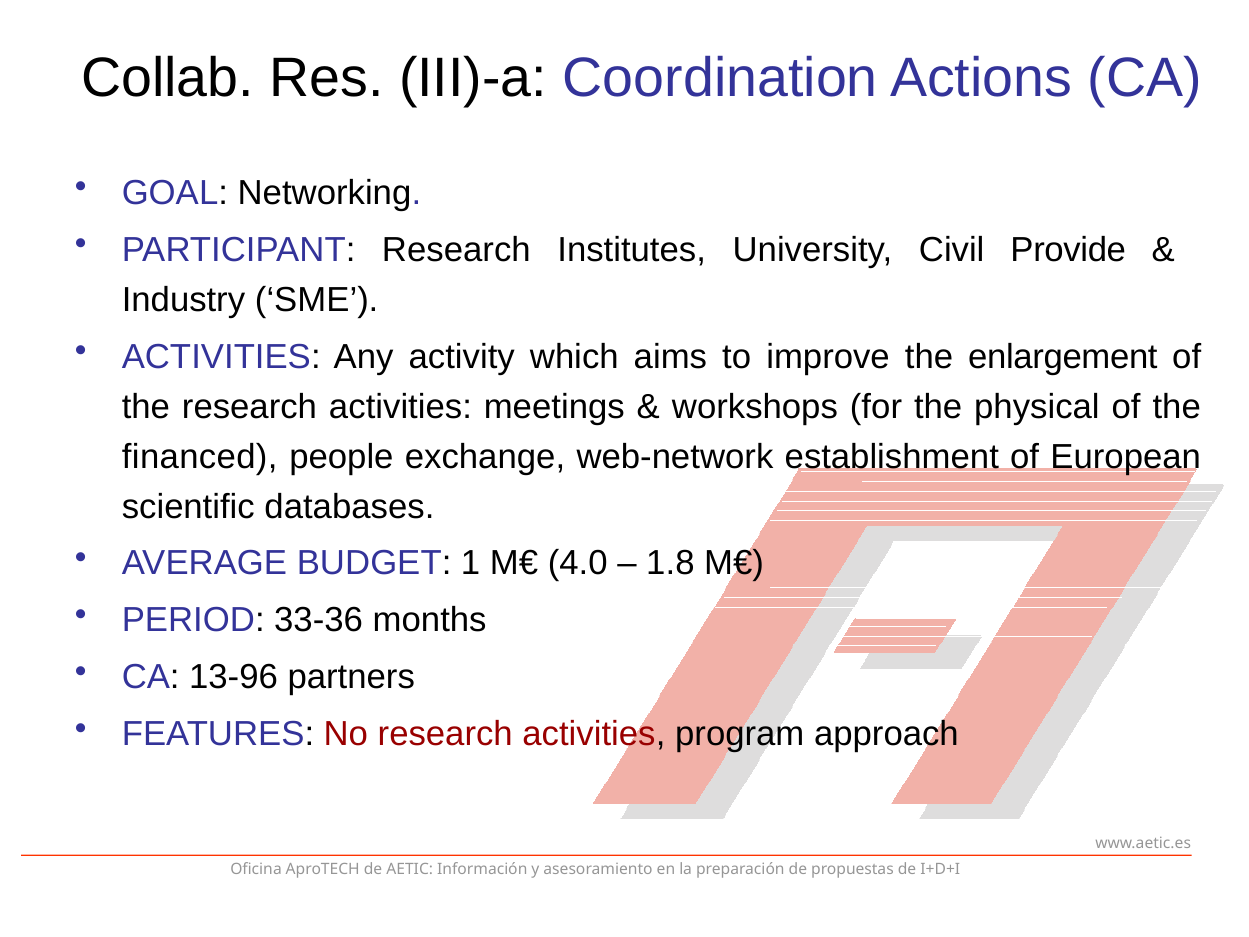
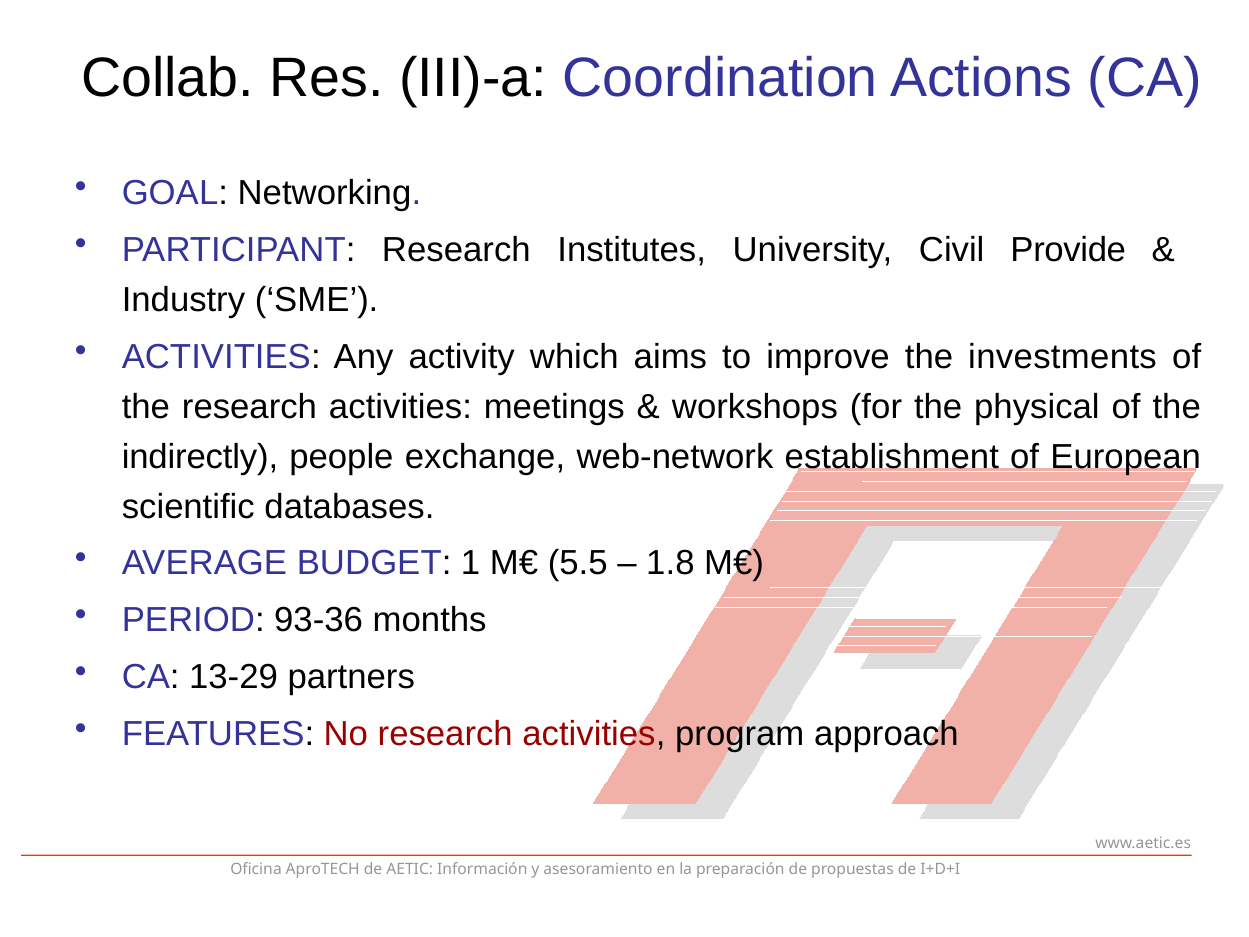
enlargement: enlargement -> investments (1063, 357)
financed: financed -> indirectly (200, 457)
4.0: 4.0 -> 5.5 (578, 563)
33-36: 33-36 -> 93-36 (319, 620)
13-96: 13-96 -> 13-29 (233, 677)
